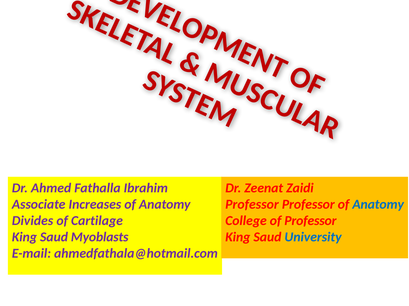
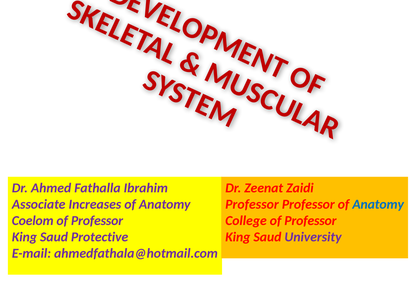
Divides: Divides -> Coelom (33, 221)
Cartilage: Cartilage -> Professor (97, 221)
Myoblasts: Myoblasts -> Protective (100, 237)
University colour: blue -> purple (313, 237)
